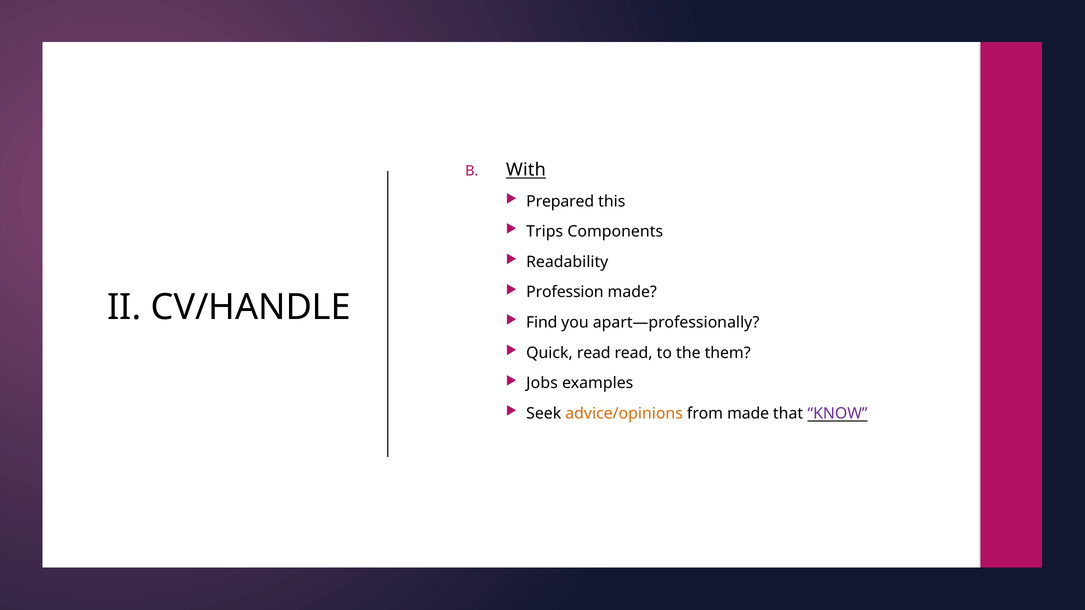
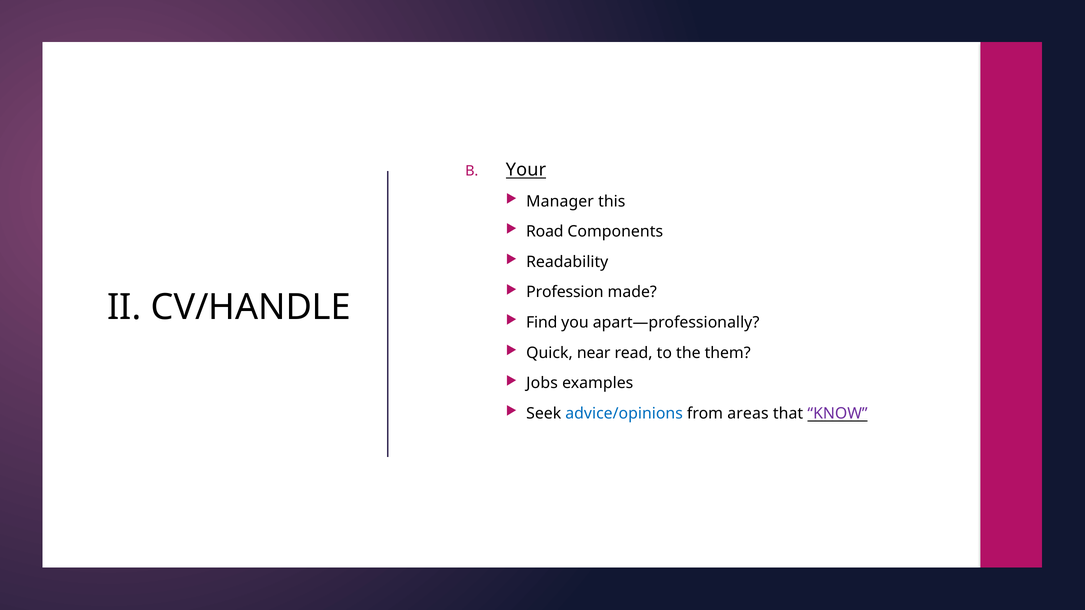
With: With -> Your (526, 170)
Prepared: Prepared -> Manager (560, 201)
Trips: Trips -> Road (545, 232)
Quick read: read -> near (594, 353)
advice/opinions colour: orange -> blue (624, 414)
from made: made -> areas (748, 414)
